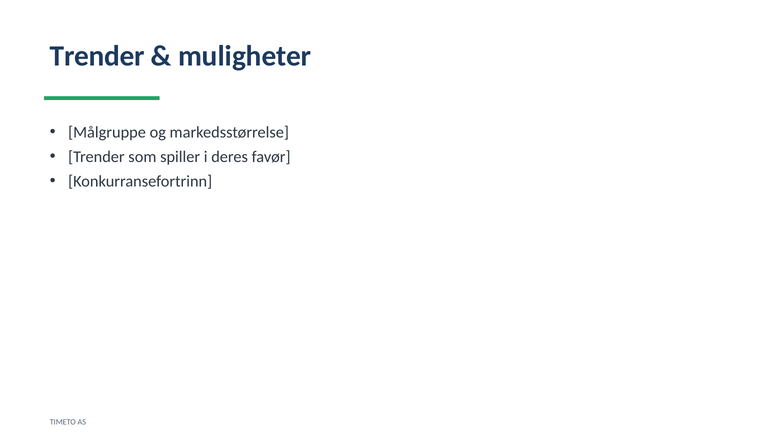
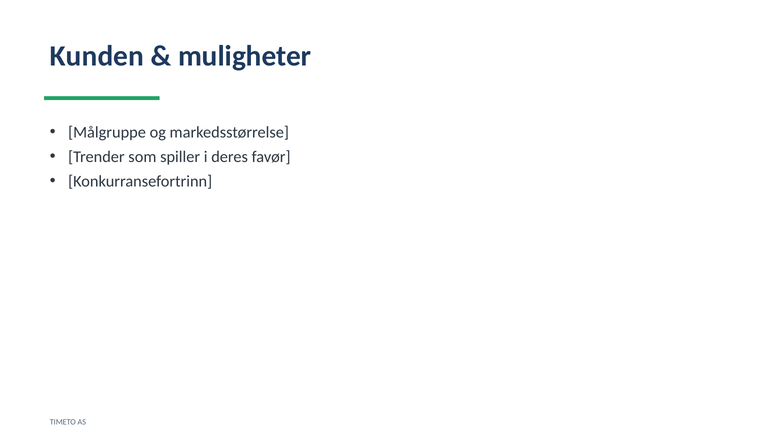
Trender: Trender -> Kunden (97, 56)
